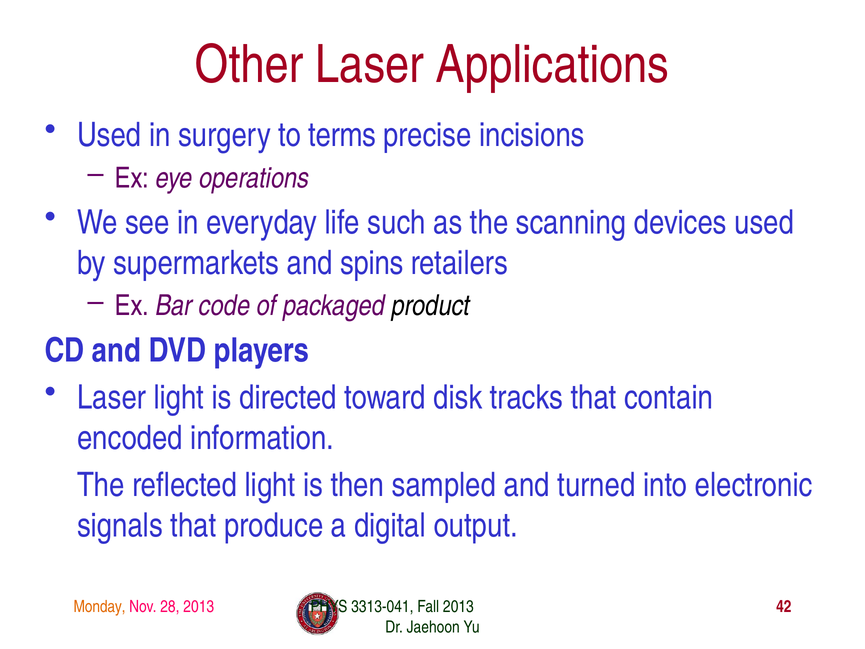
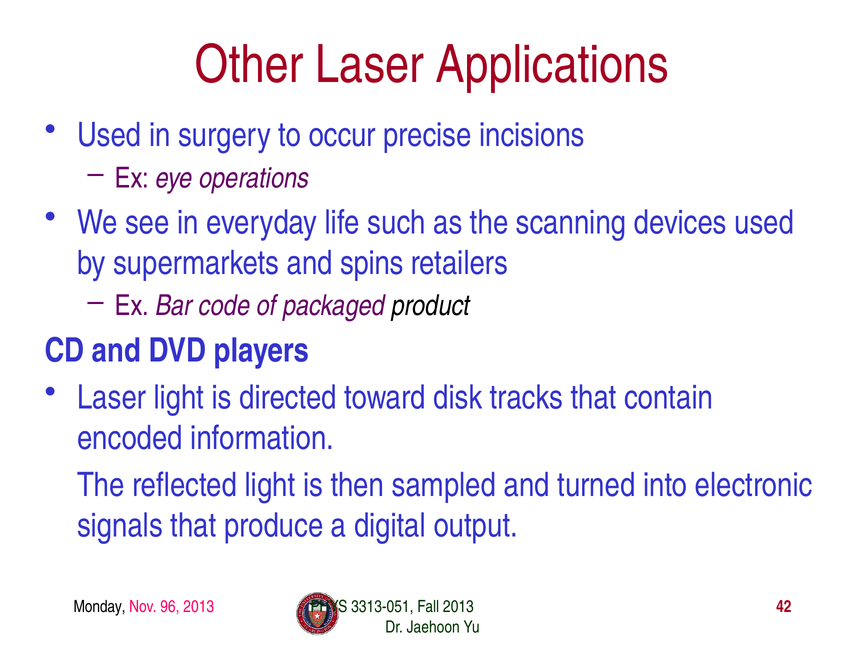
terms: terms -> occur (342, 135)
Monday colour: orange -> black (100, 607)
28: 28 -> 96 (170, 607)
3313-041: 3313-041 -> 3313-051 (382, 607)
